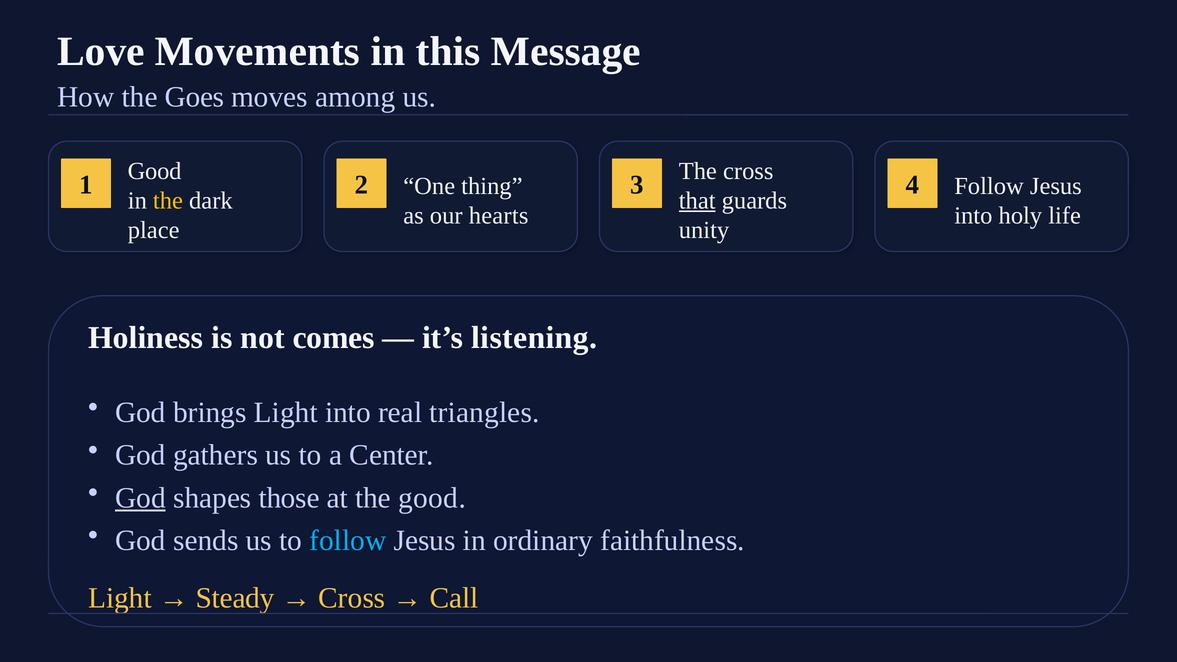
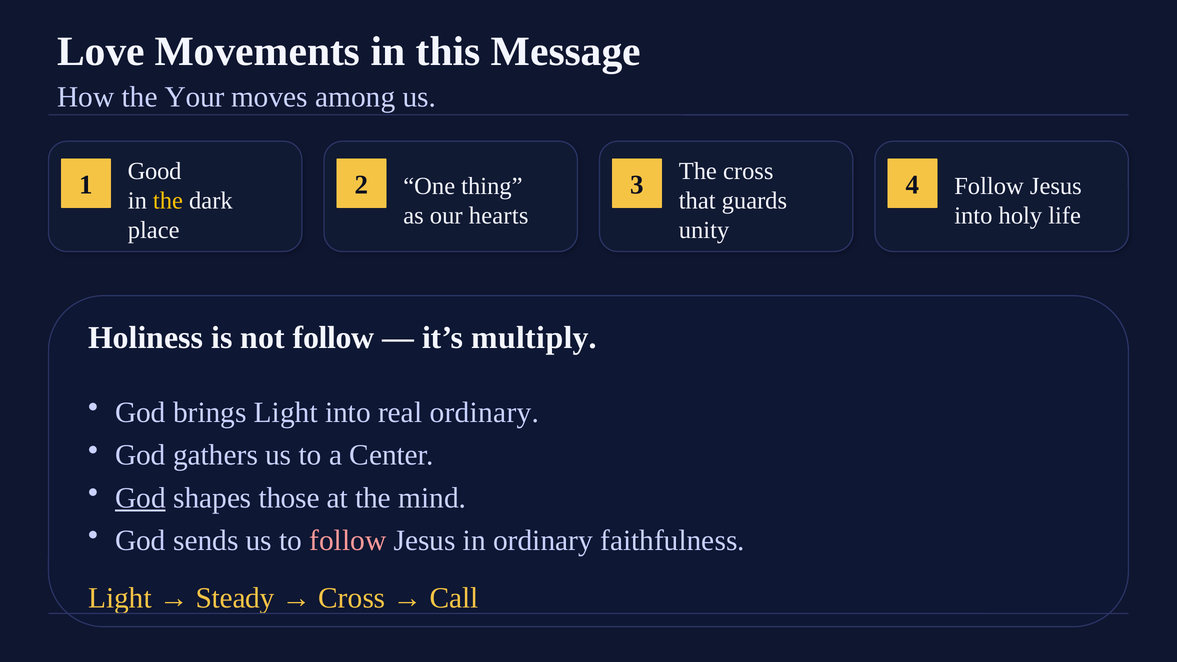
Goes: Goes -> Your (195, 97)
that underline: present -> none (697, 201)
not comes: comes -> follow (334, 338)
listening: listening -> multiply (534, 338)
real triangles: triangles -> ordinary (484, 413)
the good: good -> mind (432, 498)
follow colour: light blue -> pink (348, 541)
